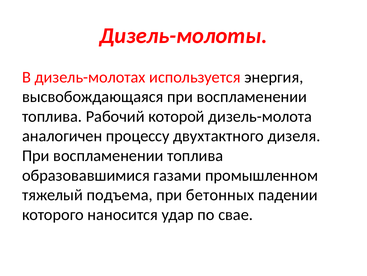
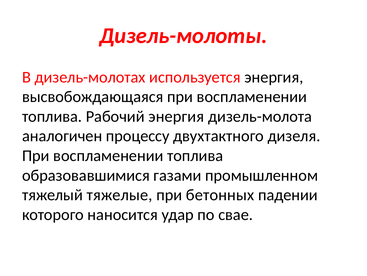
Рабочий которой: которой -> энергия (176, 116)
подъема: подъема -> тяжелые (120, 194)
